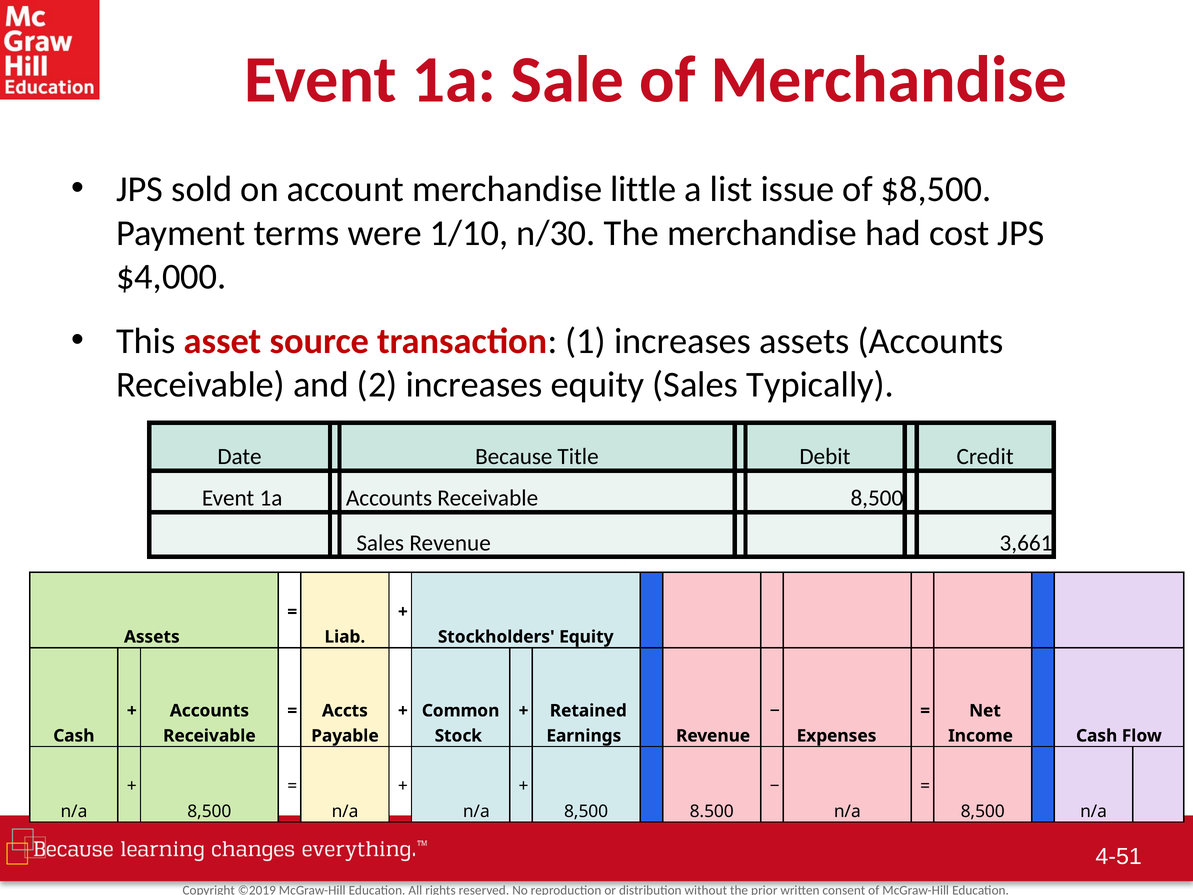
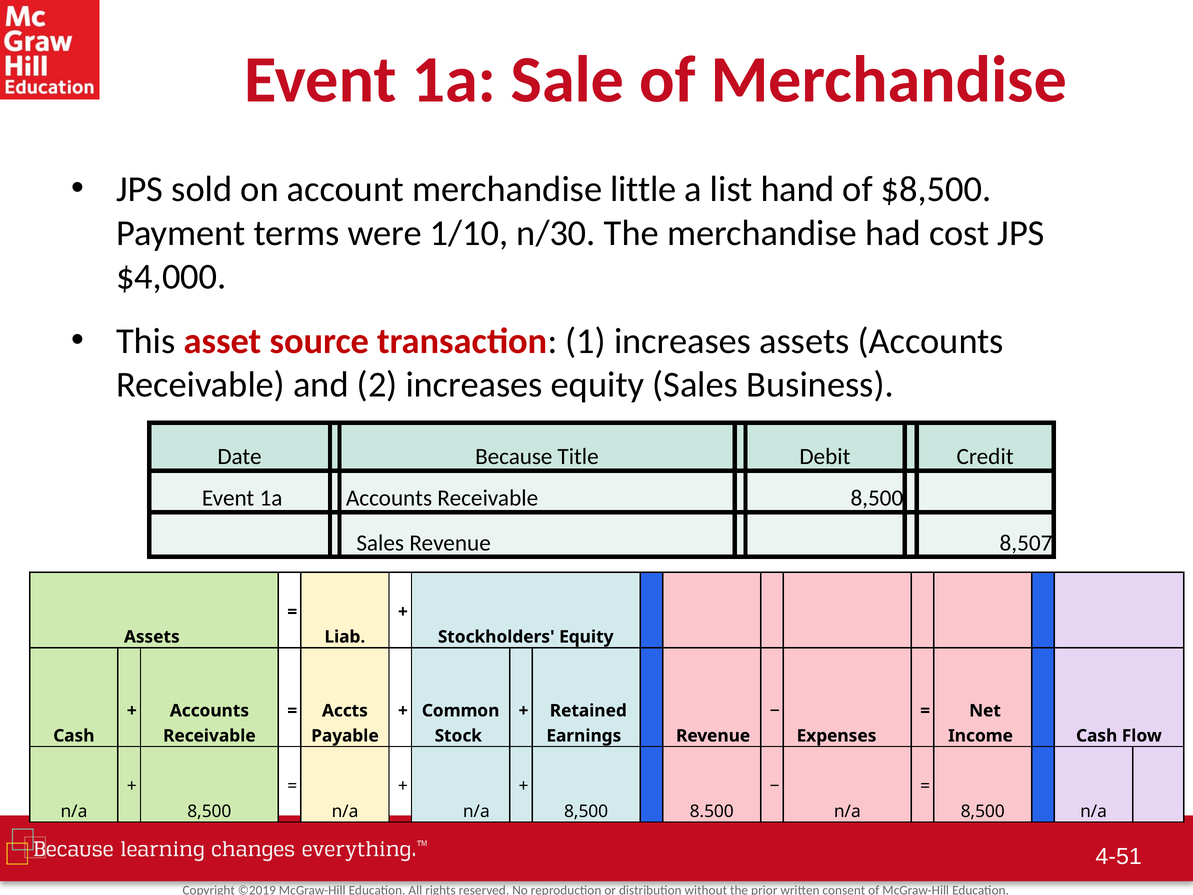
issue: issue -> hand (798, 189)
Typically: Typically -> Business (820, 385)
3,661: 3,661 -> 8,507 (1026, 543)
